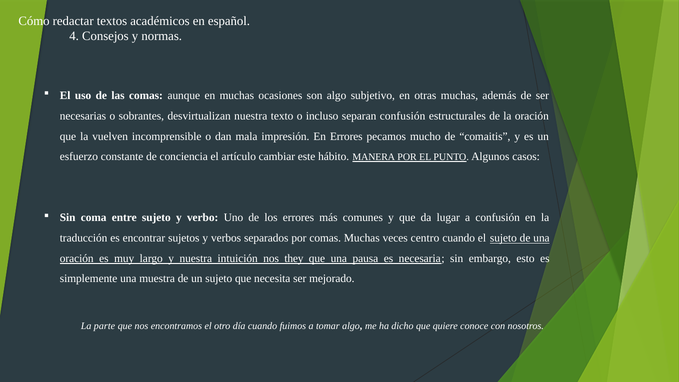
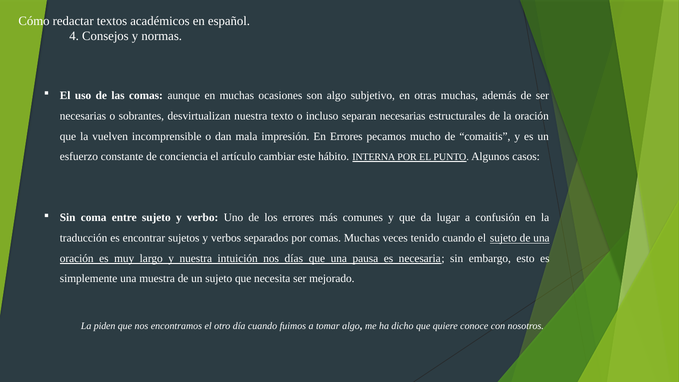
separan confusión: confusión -> necesarias (403, 116)
MANERA: MANERA -> INTERNA (374, 157)
centro: centro -> tenido (425, 238)
they: they -> días (294, 258)
parte: parte -> piden (105, 326)
